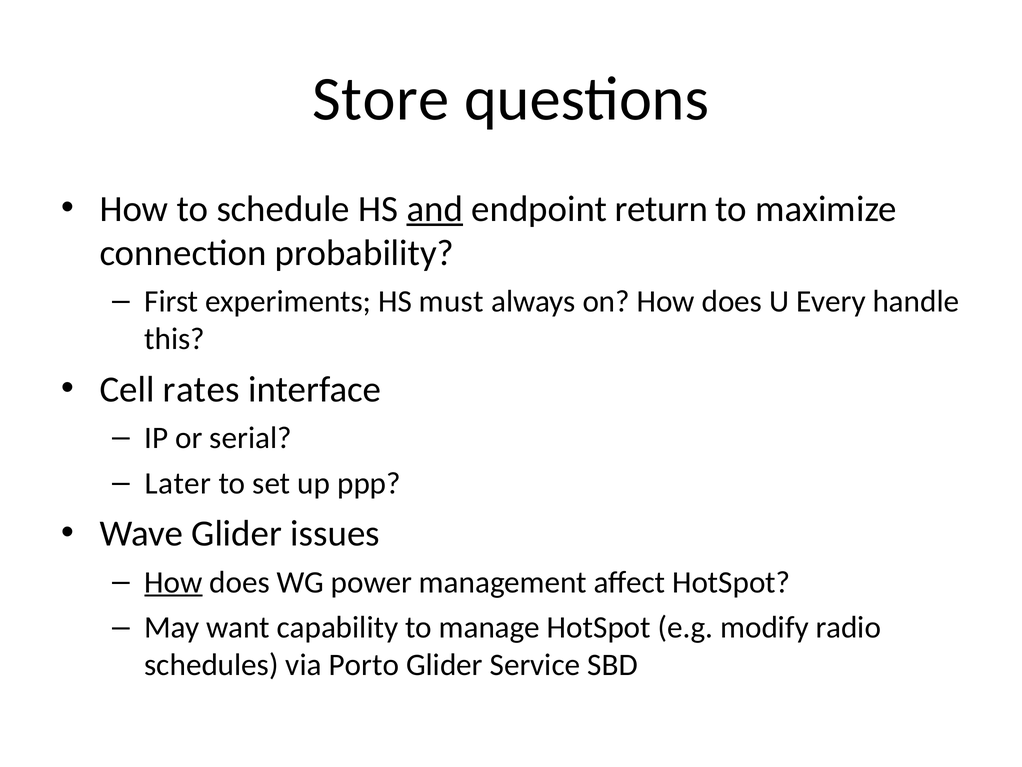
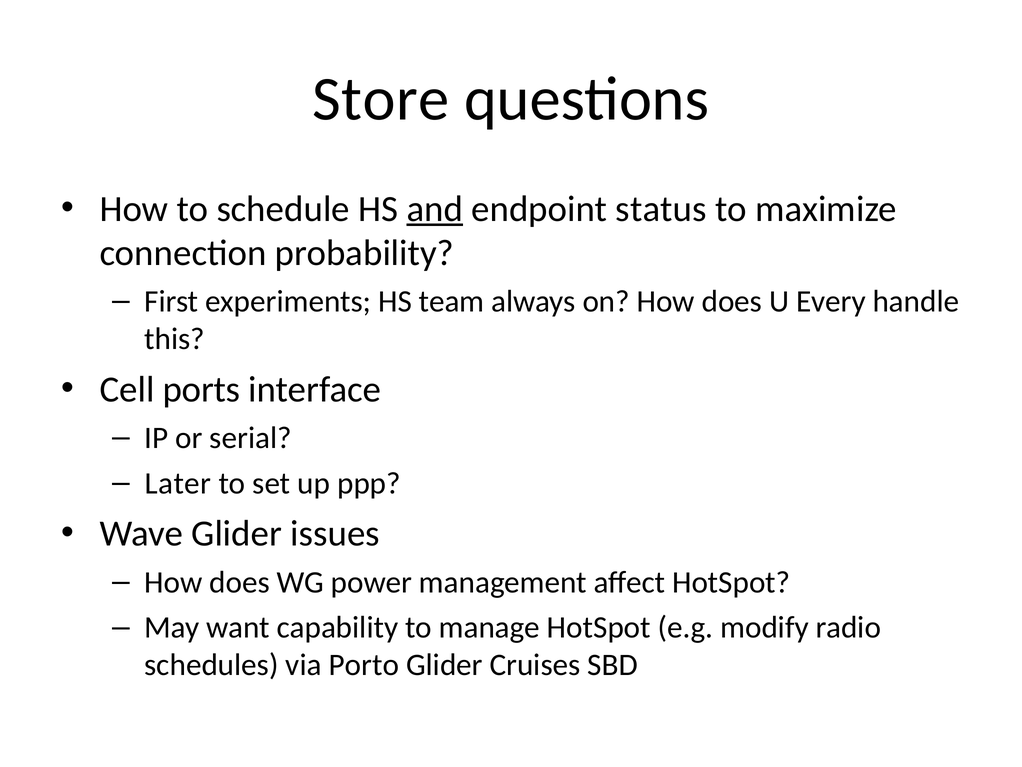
return: return -> status (661, 209)
must: must -> team (452, 301)
rates: rates -> ports (202, 389)
How underline: present -> none (173, 582)
Service: Service -> Cruises (535, 665)
